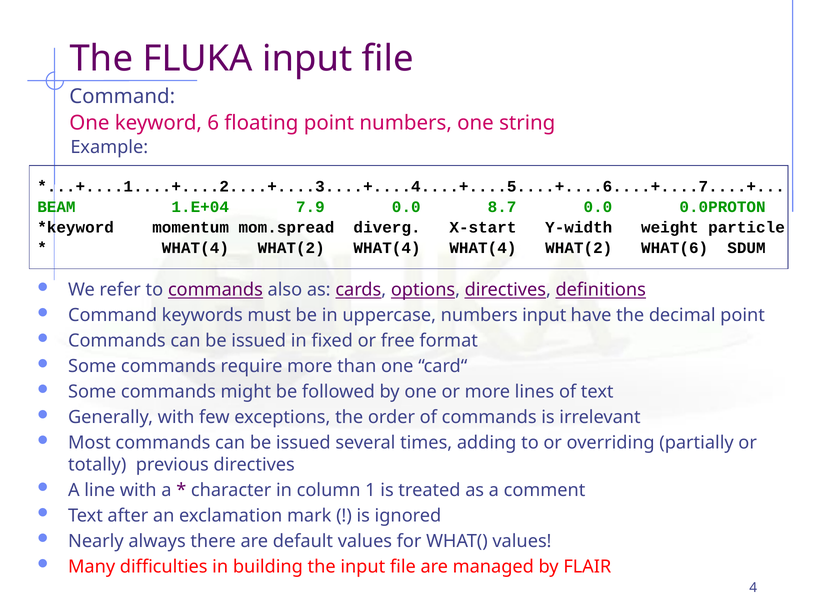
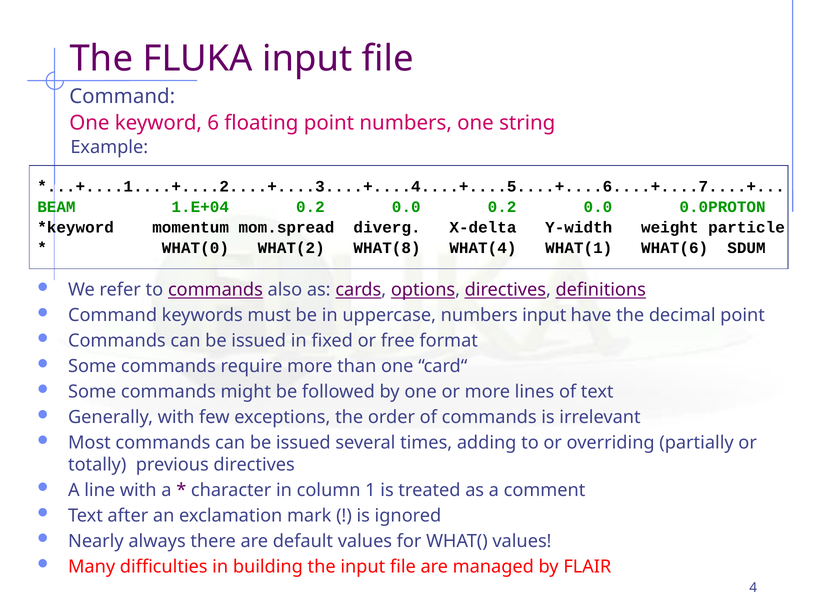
1.E+04 7.9: 7.9 -> 0.2 (310, 207)
0.0 8.7: 8.7 -> 0.2 (502, 207)
X-start: X-start -> X-delta (483, 227)
WHAT(4: WHAT(4 -> WHAT(0 (195, 248)
WHAT(2 WHAT(4: WHAT(4 -> WHAT(8 (387, 248)
WHAT(2: WHAT(2 -> WHAT(1 (579, 248)
